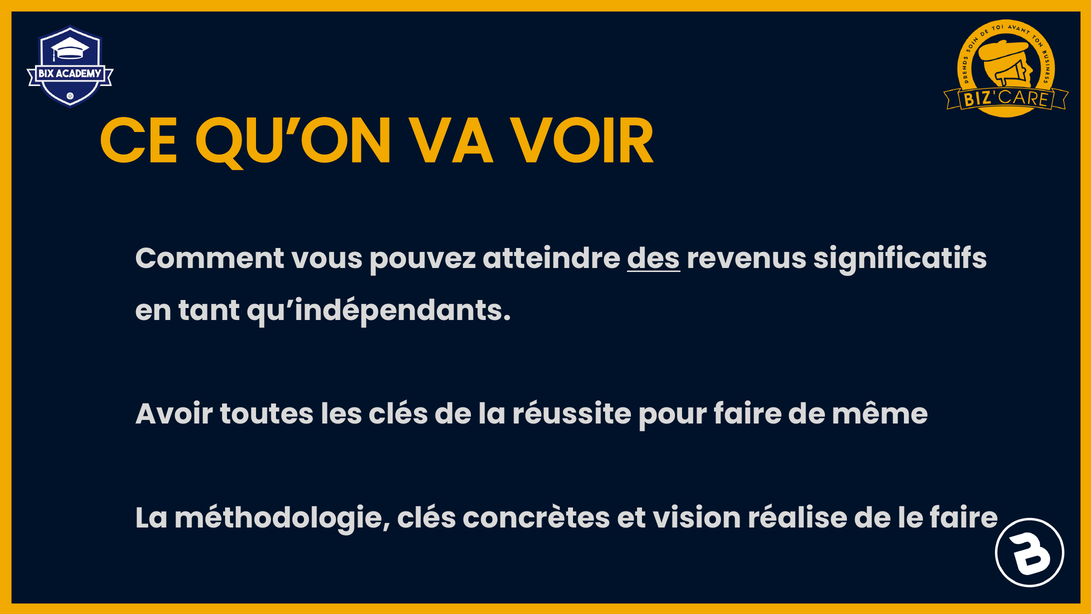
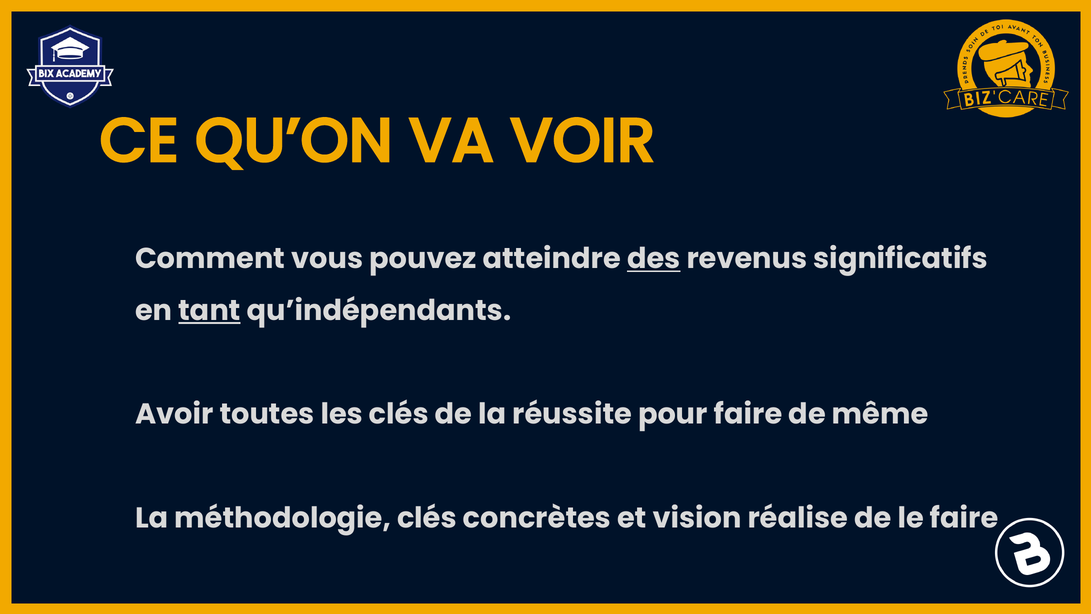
tant underline: none -> present (209, 310)
